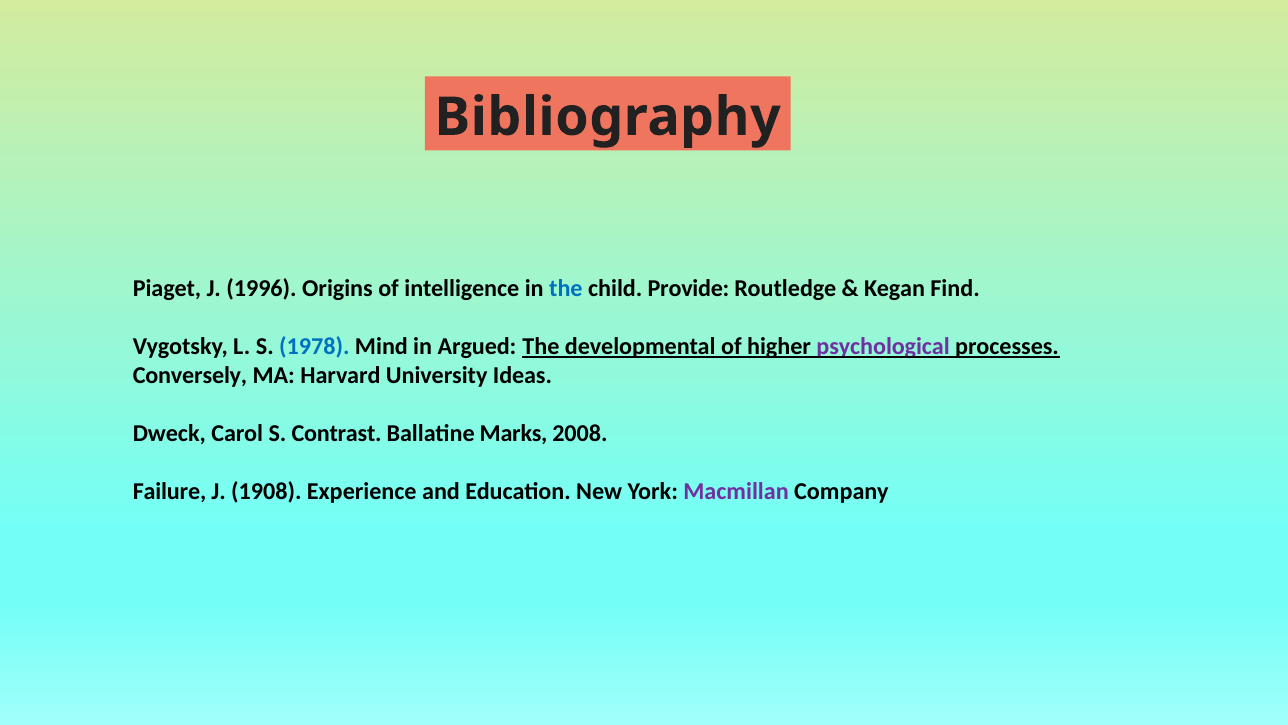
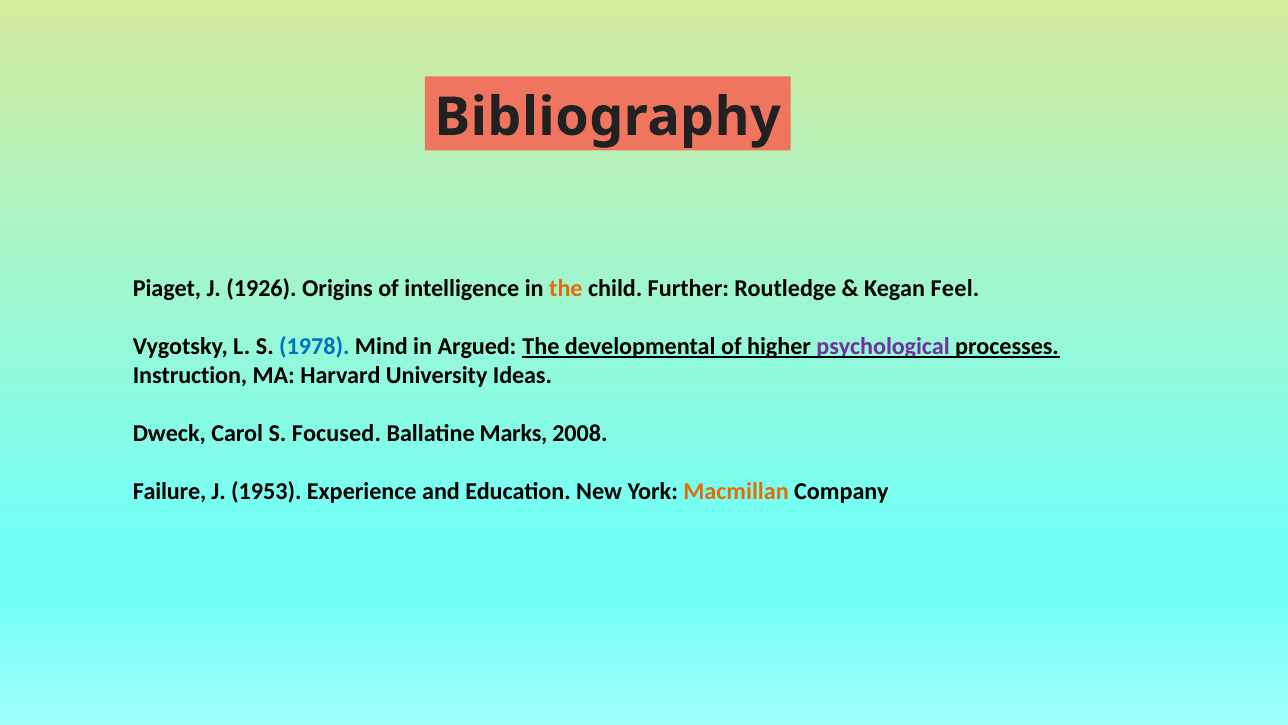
1996: 1996 -> 1926 (261, 288)
the colour: blue -> orange (566, 288)
Provide: Provide -> Further (688, 288)
Find: Find -> Feel (955, 288)
Conversely: Conversely -> Instruction (190, 375)
Contrast: Contrast -> Focused (336, 433)
1908: 1908 -> 1953 (266, 491)
Macmillan colour: purple -> orange (736, 491)
